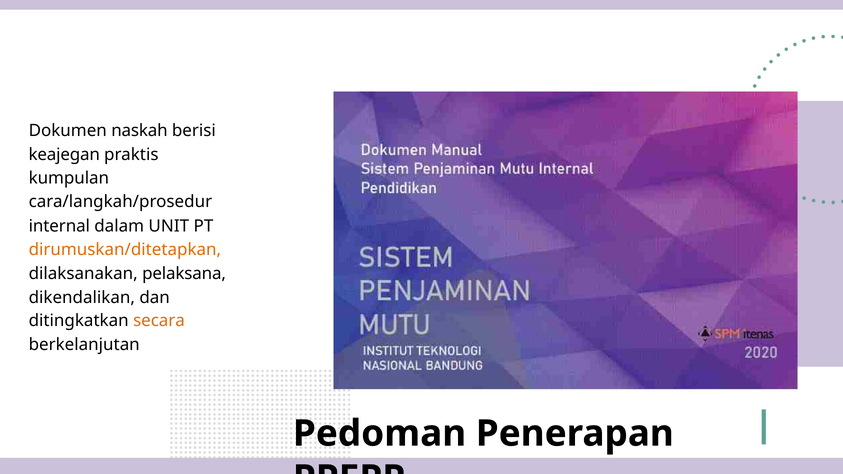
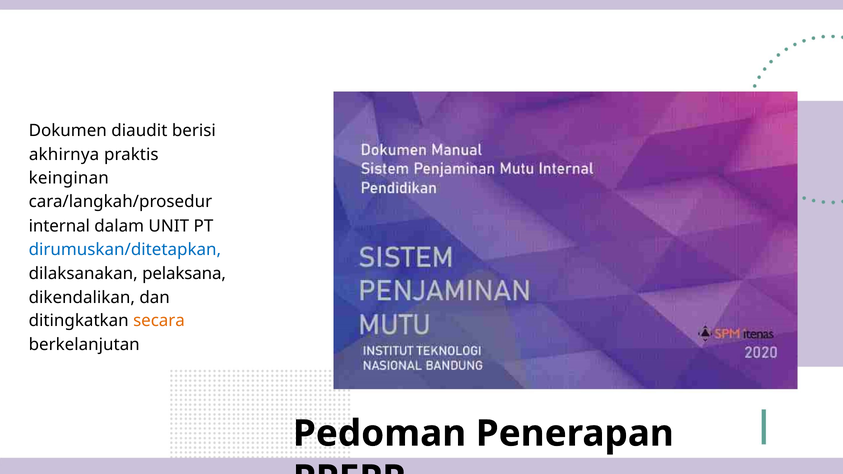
naskah: naskah -> diaudit (139, 131)
keajegan: keajegan -> akhirnya (64, 155)
kumpulan: kumpulan -> keinginan (69, 178)
dirumuskan/ditetapkan colour: orange -> blue (125, 250)
